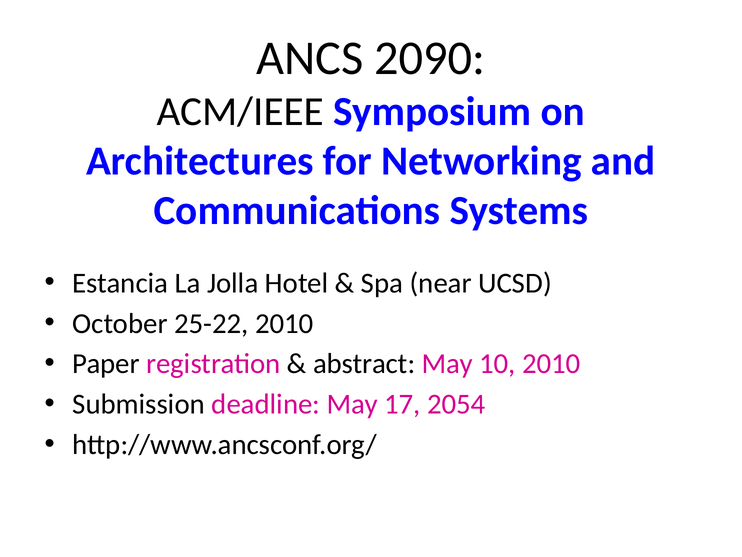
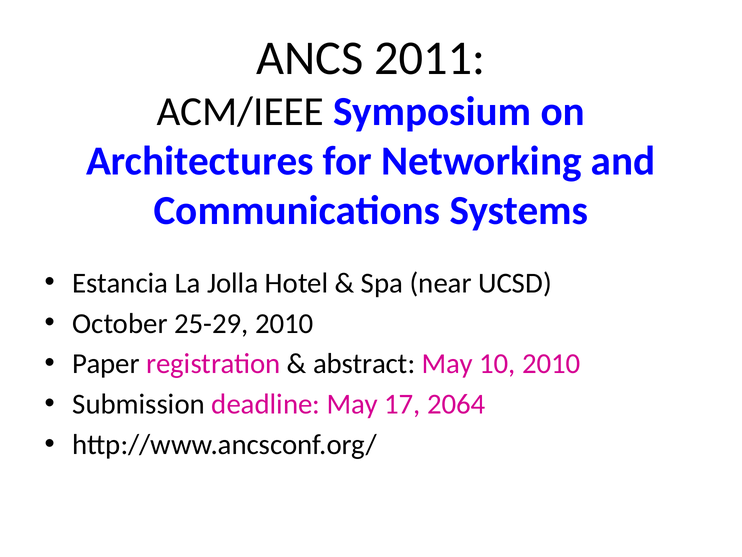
2090: 2090 -> 2011 (430, 58)
25-22: 25-22 -> 25-29 (211, 323)
2054: 2054 -> 2064 (456, 404)
